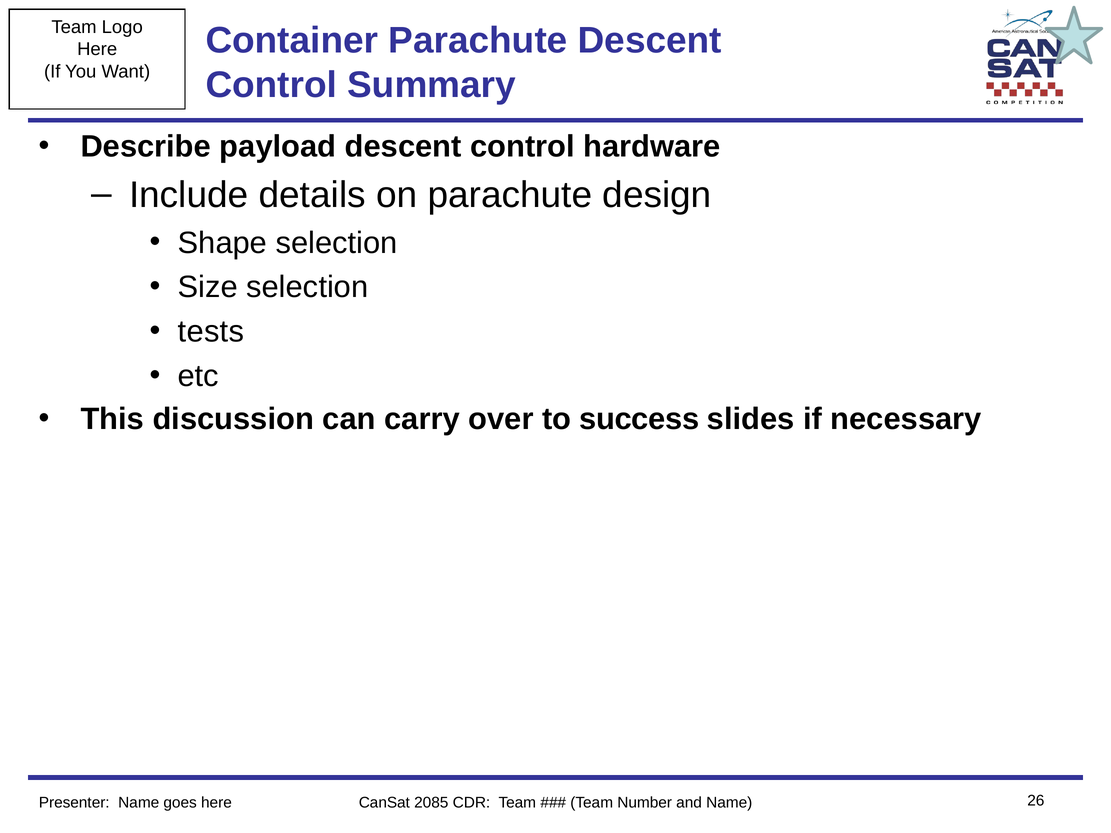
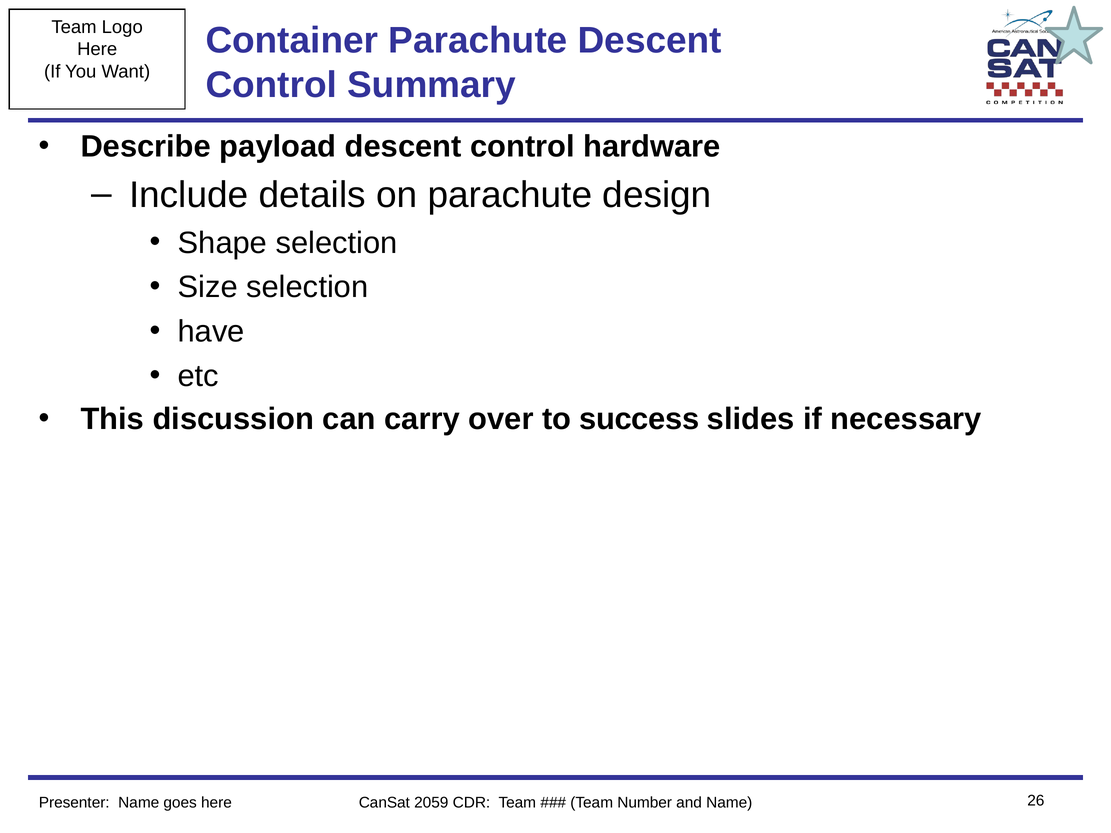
tests: tests -> have (211, 332)
2085: 2085 -> 2059 (431, 803)
